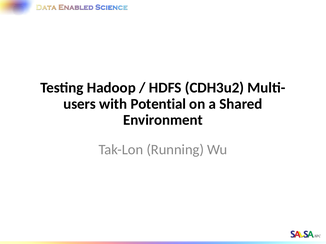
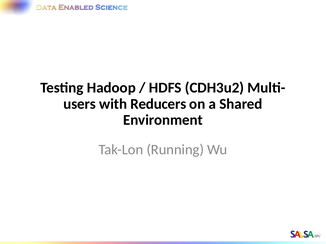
Potential: Potential -> Reducers (158, 104)
